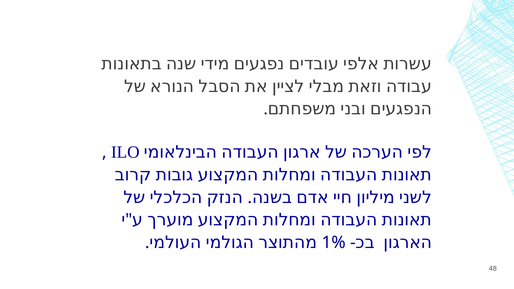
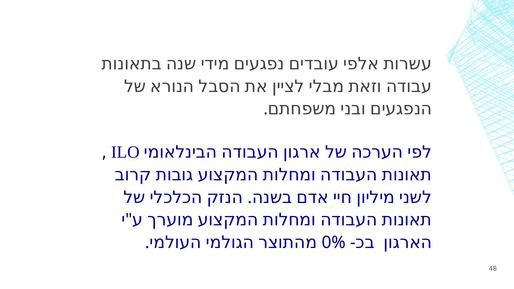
1%: 1% -> 0% (334, 243)
